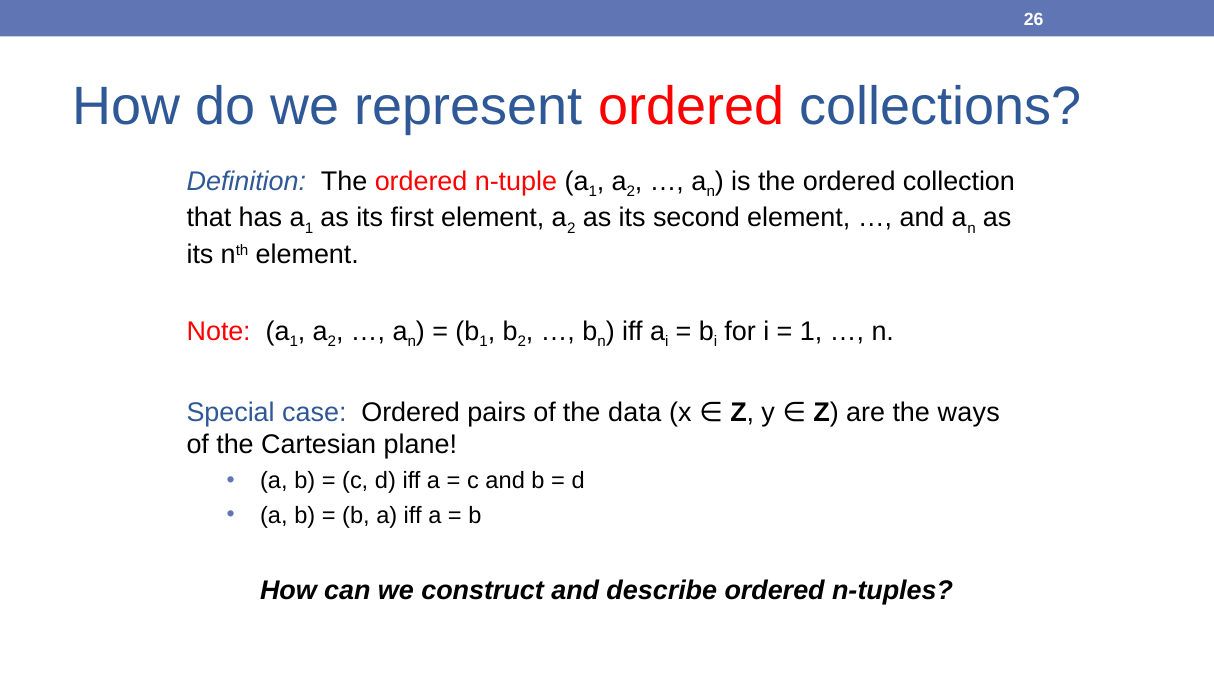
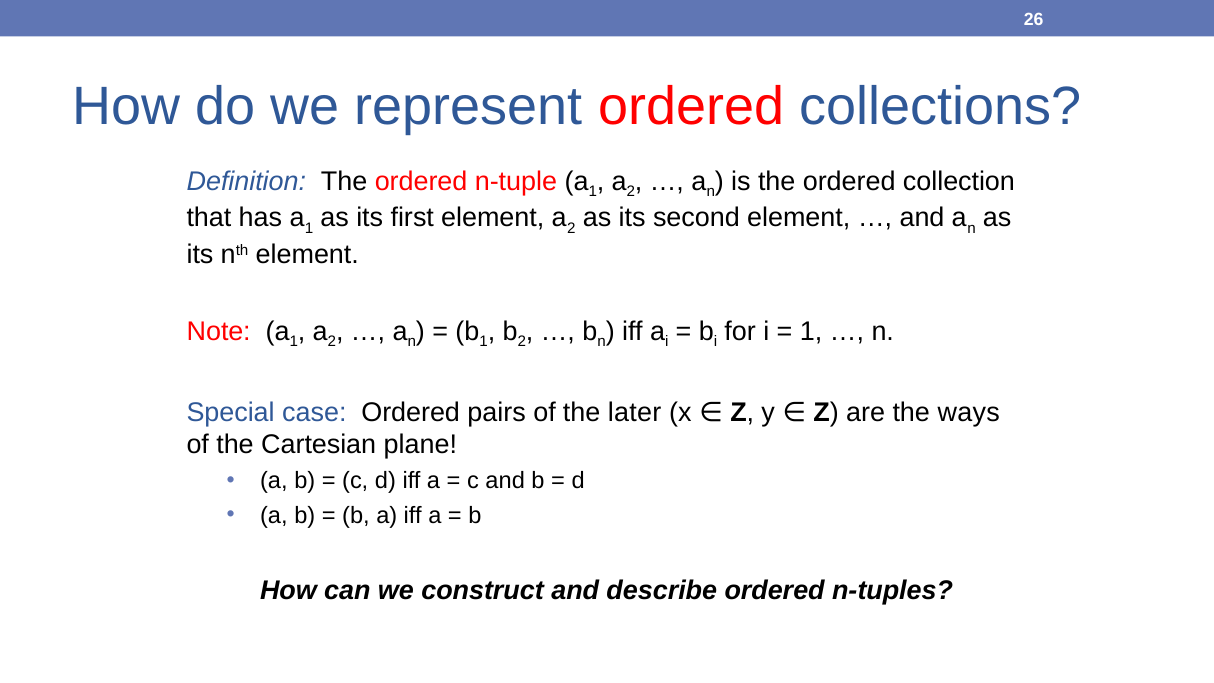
data: data -> later (635, 412)
